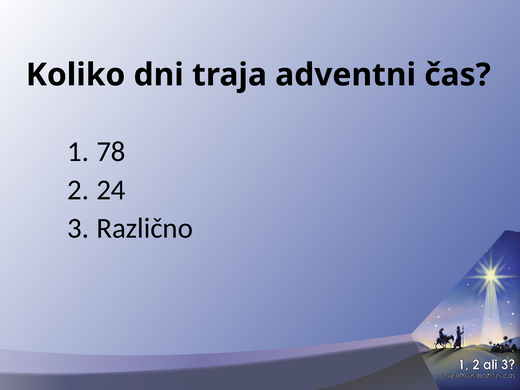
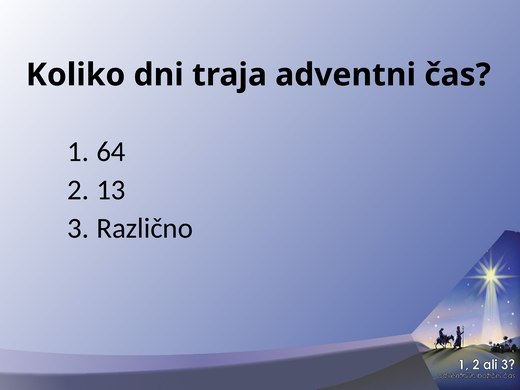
78: 78 -> 64 (111, 152)
24: 24 -> 13 (111, 190)
